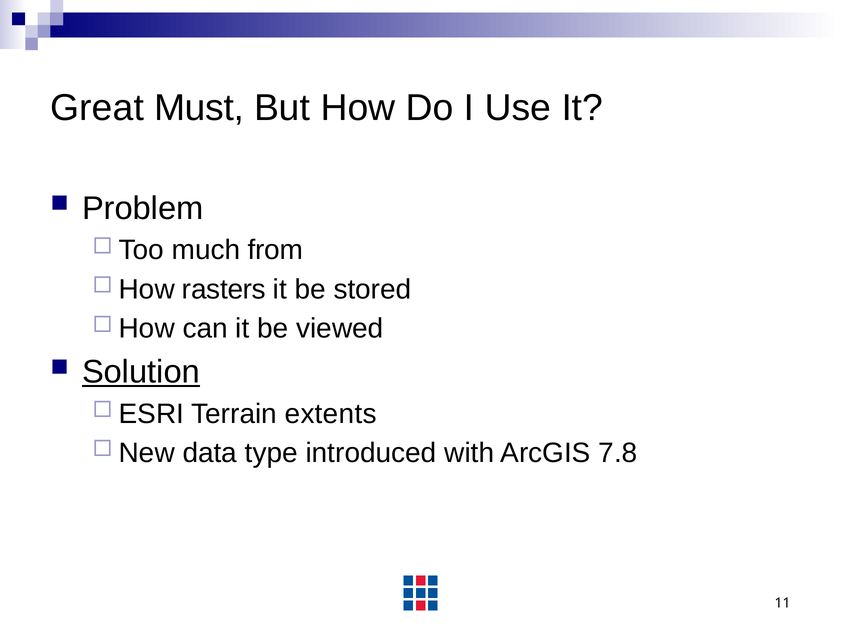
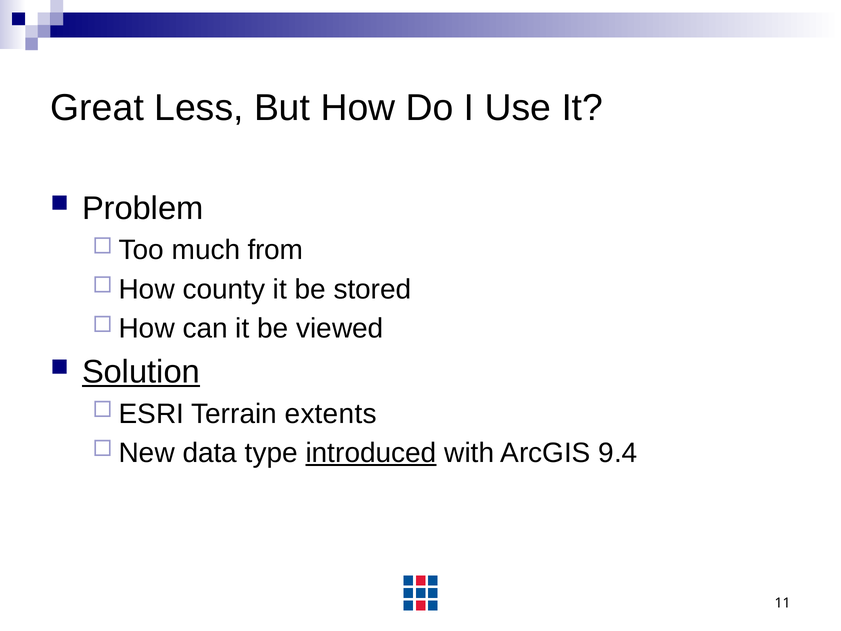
Must: Must -> Less (199, 108)
rasters: rasters -> county (224, 289)
introduced underline: none -> present (371, 453)
7.8: 7.8 -> 9.4 (618, 453)
